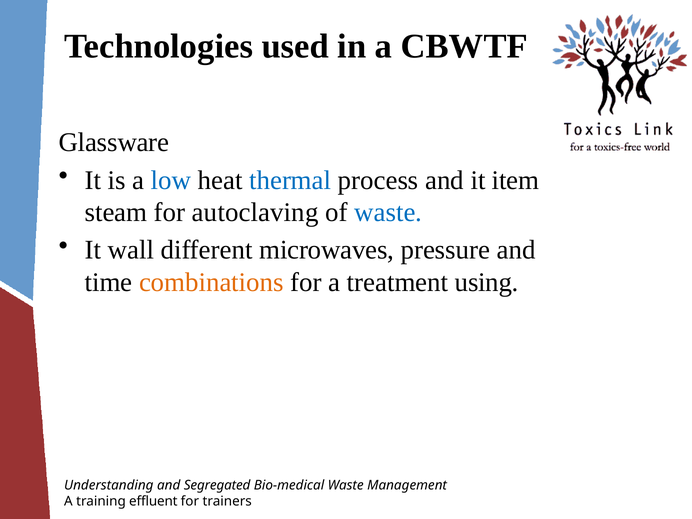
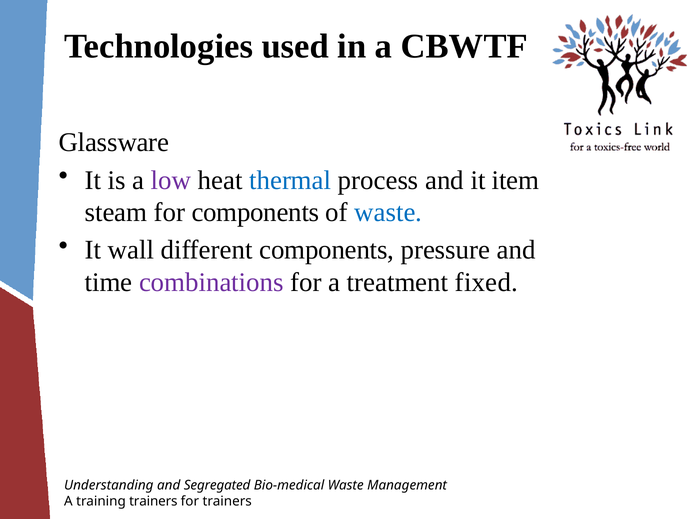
low colour: blue -> purple (171, 180)
for autoclaving: autoclaving -> components (255, 212)
different microwaves: microwaves -> components (327, 250)
combinations colour: orange -> purple (211, 282)
using: using -> fixed (486, 282)
training effluent: effluent -> trainers (153, 501)
